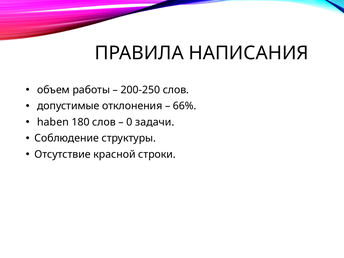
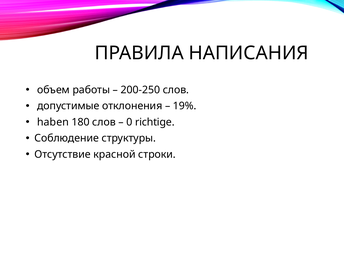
66%: 66% -> 19% (185, 106)
задачи: задачи -> richtige (155, 122)
